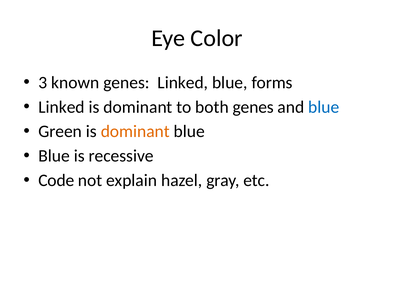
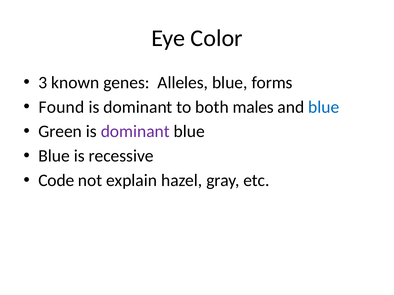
genes Linked: Linked -> Alleles (183, 83)
Linked: Linked -> Found (61, 107)
both genes: genes -> males (253, 107)
dominant colour: orange -> purple (135, 132)
